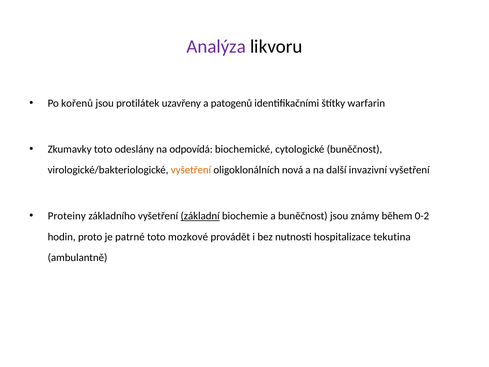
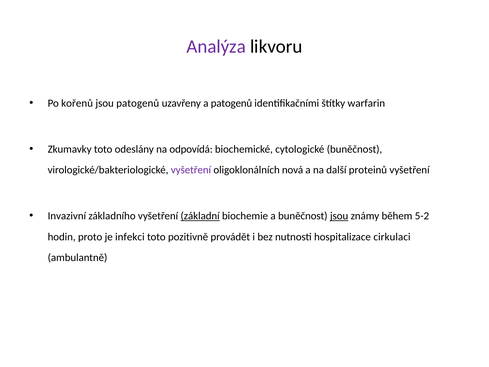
jsou protilátek: protilátek -> patogenů (138, 103)
vyšetření colour: orange -> purple (191, 170)
invazivní: invazivní -> proteinů (368, 170)
Proteiny: Proteiny -> Invazivní (67, 216)
jsou underline: none -> present (339, 216)
0-2: 0-2 -> 5-2 (422, 216)
patrné: patrné -> infekci (130, 237)
mozkové: mozkové -> pozitivně (188, 237)
tekutina: tekutina -> cirkulaci (392, 237)
